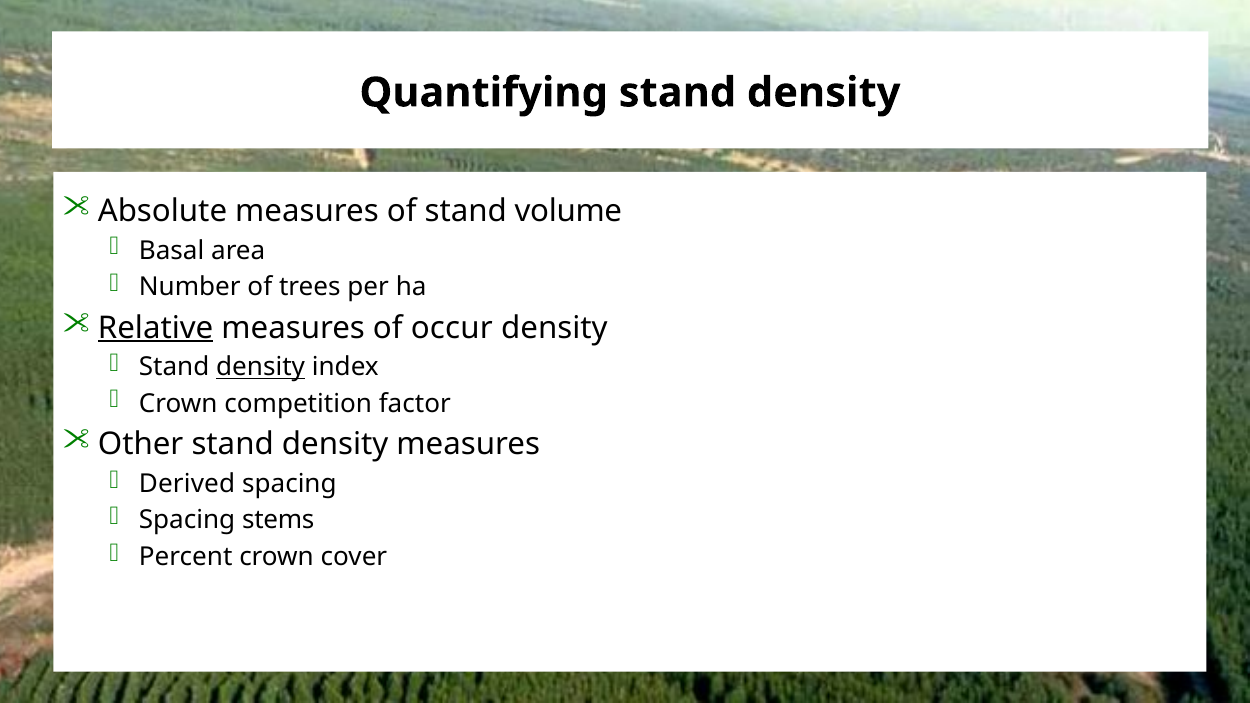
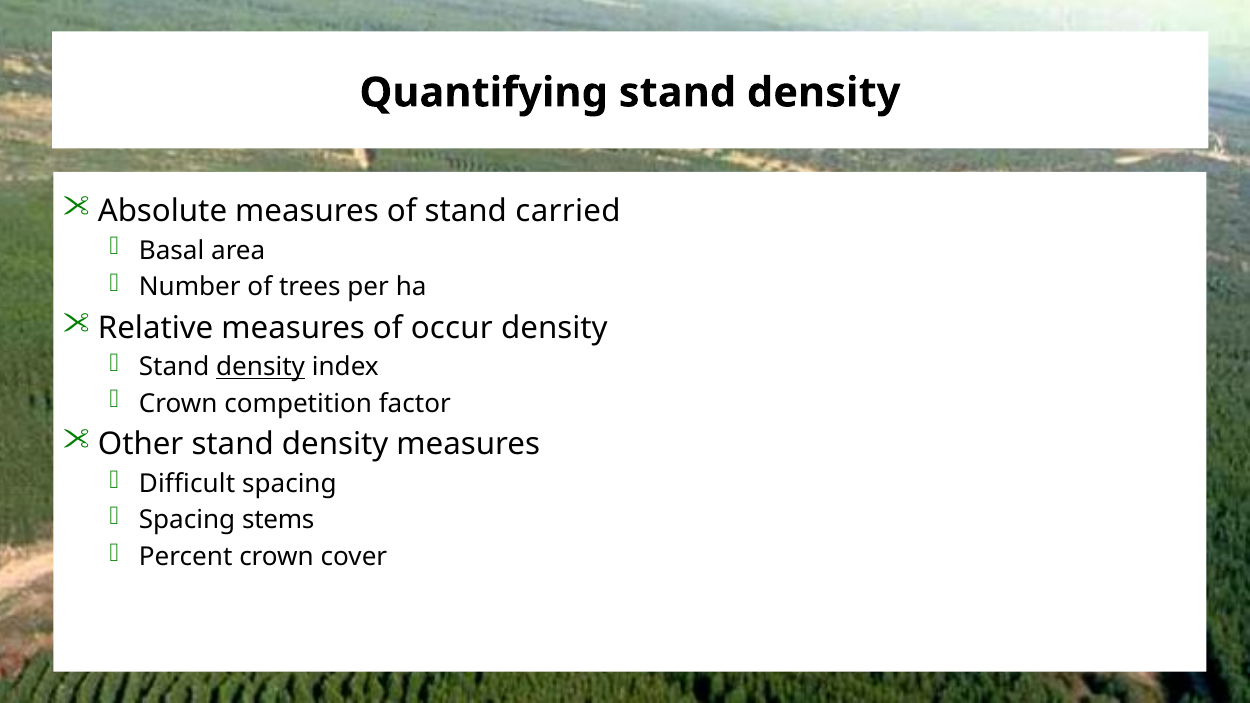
volume: volume -> carried (568, 211)
Relative underline: present -> none (156, 328)
Derived: Derived -> Difficult (187, 484)
